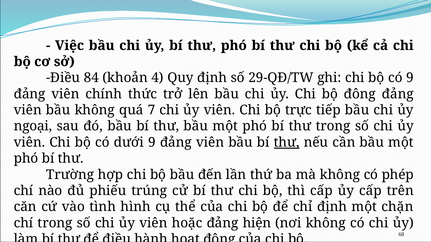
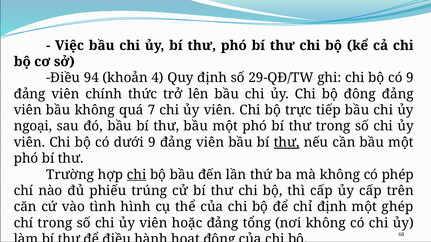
84: 84 -> 94 (91, 78)
chi underline: none -> present (137, 175)
chặn: chặn -> ghép (397, 207)
hiện: hiện -> tổng (257, 223)
